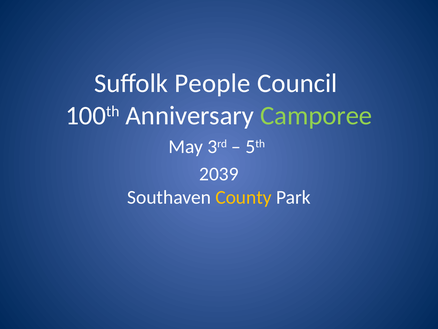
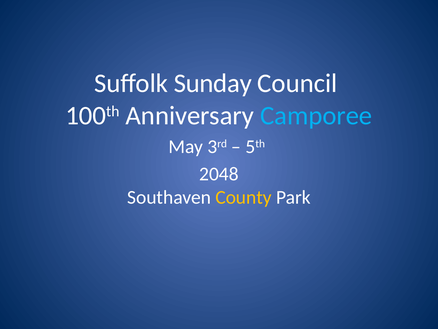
People: People -> Sunday (213, 83)
Camporee colour: light green -> light blue (316, 115)
2039: 2039 -> 2048 (219, 174)
